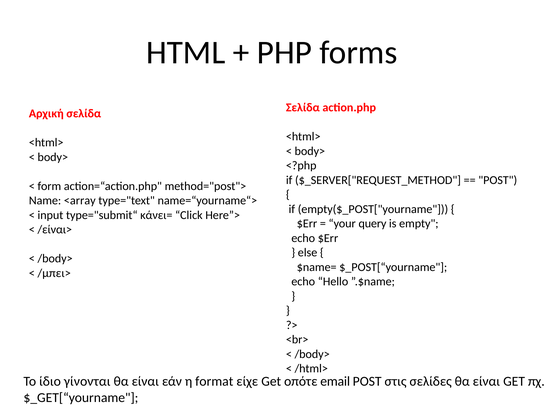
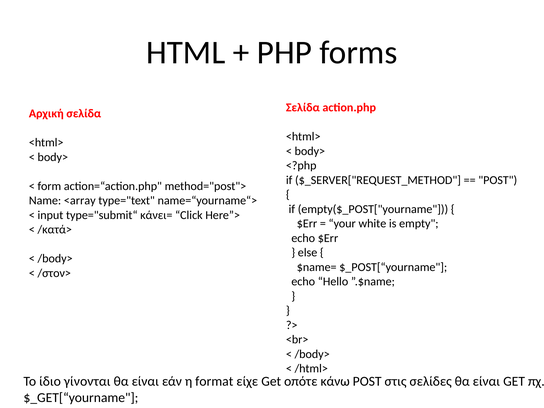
query: query -> white (372, 224)
/είναι>: /είναι> -> /κατά> (55, 230)
/μπει>: /μπει> -> /στον> (54, 273)
email: email -> κάνω (335, 381)
